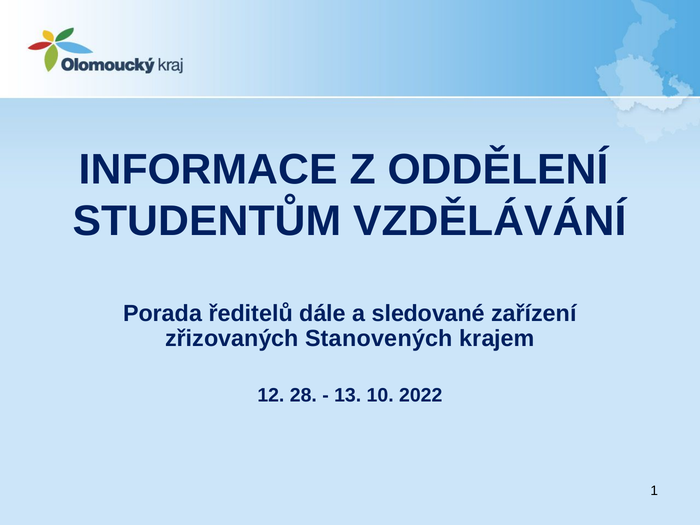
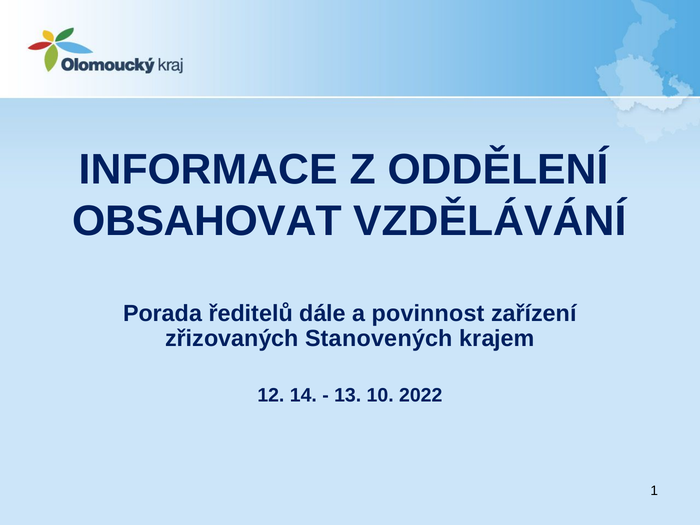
STUDENTŮM: STUDENTŮM -> OBSAHOVAT (207, 221)
sledované: sledované -> povinnost (428, 313)
28: 28 -> 14 (303, 396)
